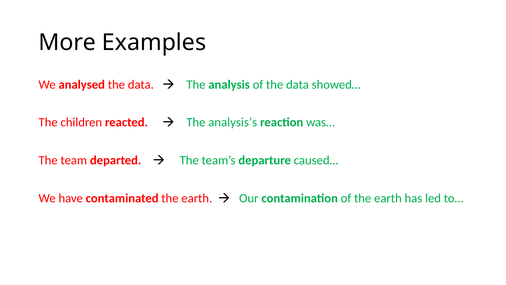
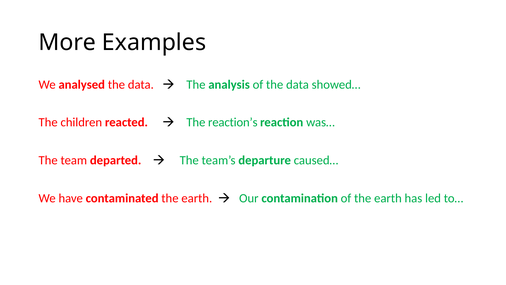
analysis’s: analysis’s -> reaction’s (233, 122)
